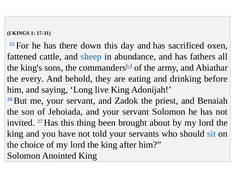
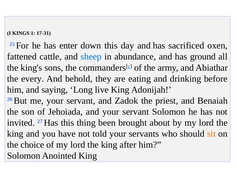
there: there -> enter (68, 46)
fathers: fathers -> ground (203, 57)
sit colour: blue -> orange (211, 134)
